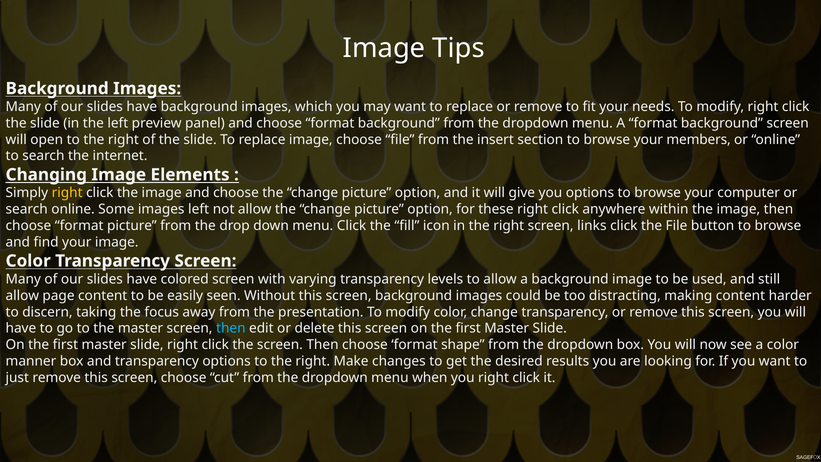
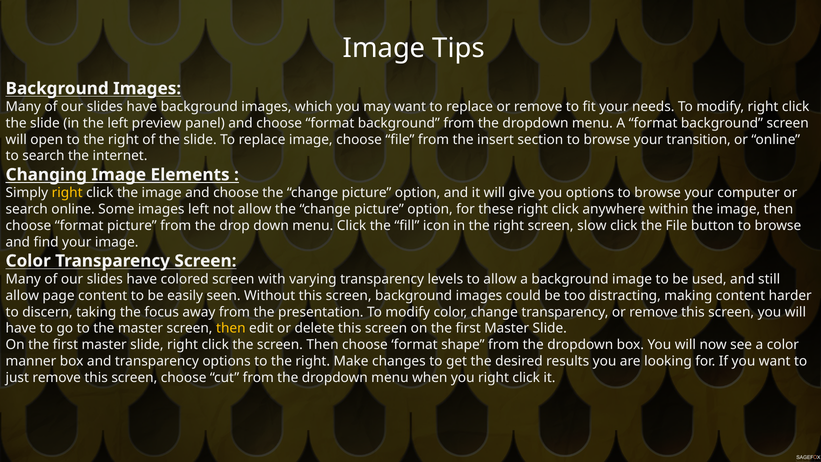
members: members -> transition (699, 140)
links: links -> slow (592, 226)
then colour: light blue -> yellow (231, 328)
